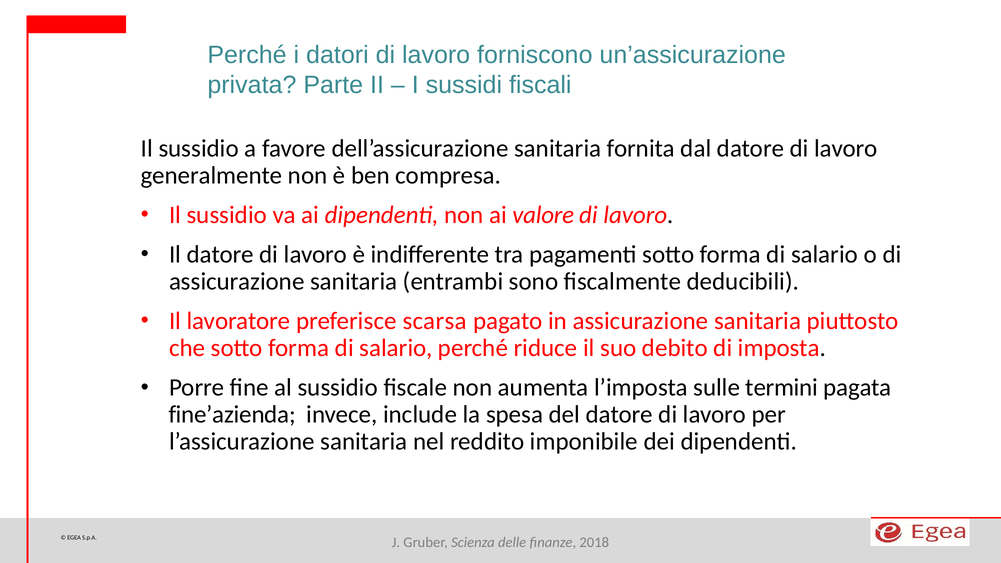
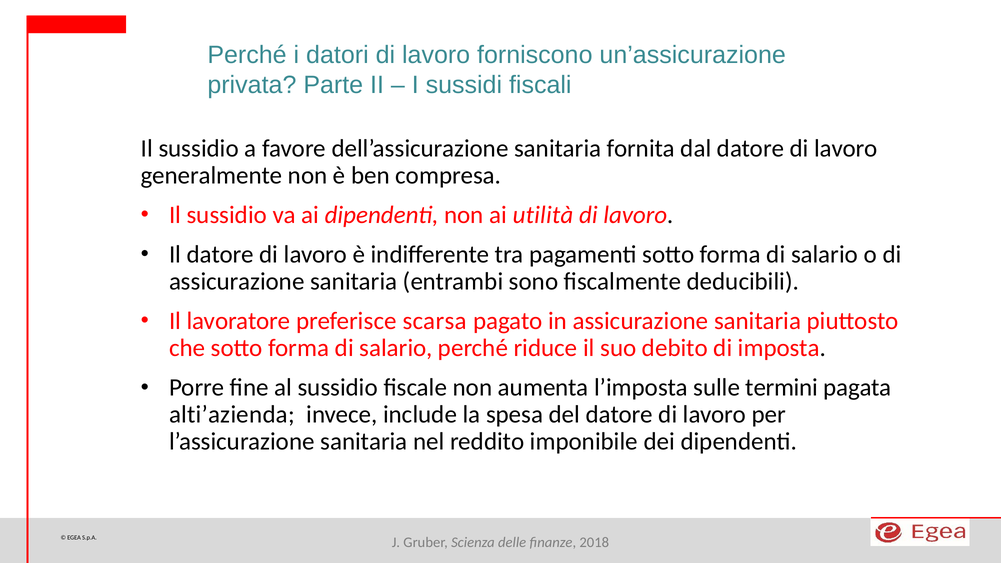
valore: valore -> utilità (543, 215)
fine’azienda: fine’azienda -> alti’azienda (232, 415)
